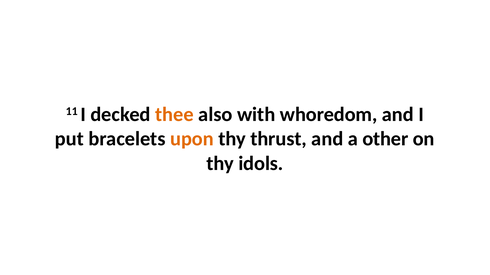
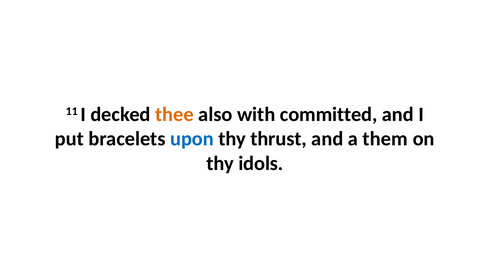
whoredom: whoredom -> committed (329, 115)
upon colour: orange -> blue (192, 139)
other: other -> them (385, 139)
